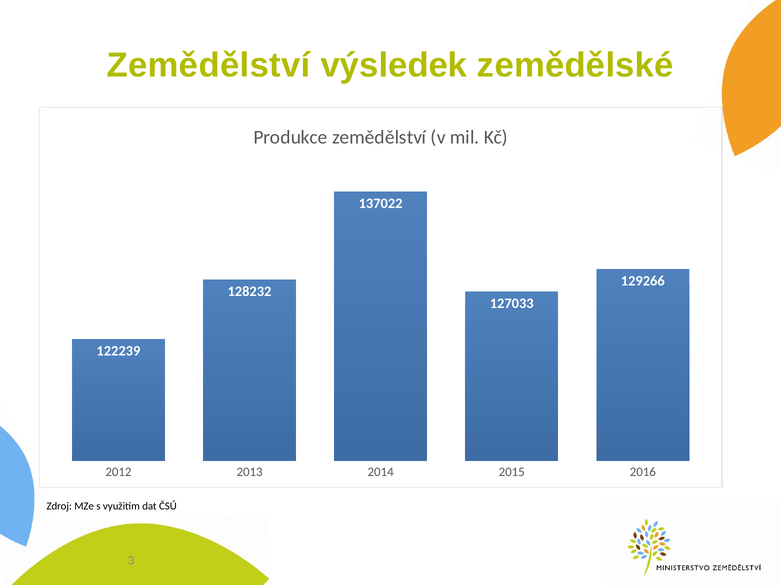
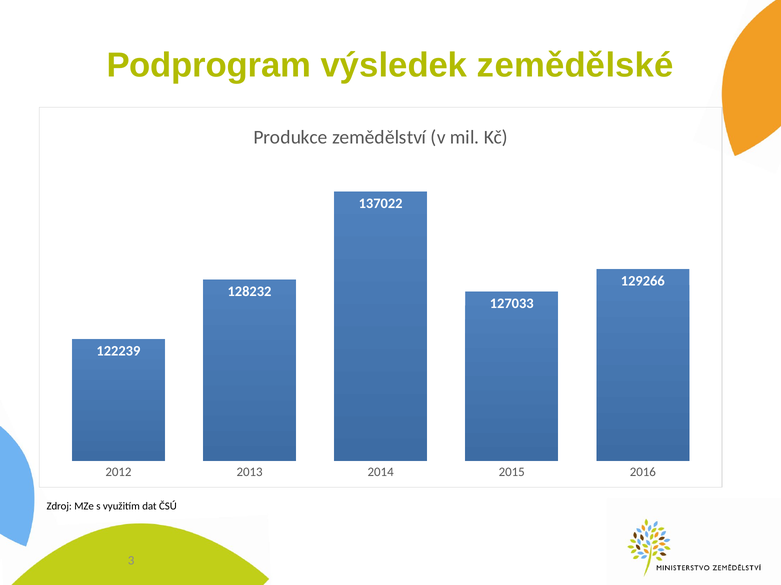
Zemědělství: Zemědělství -> Podprogram (209, 65)
